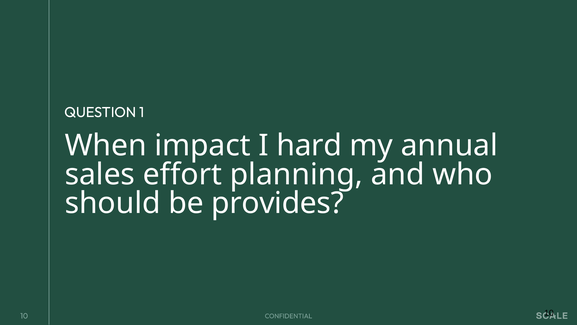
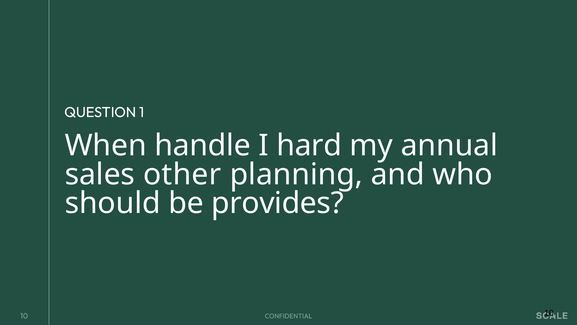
impact: impact -> handle (203, 145)
effort: effort -> other (182, 174)
